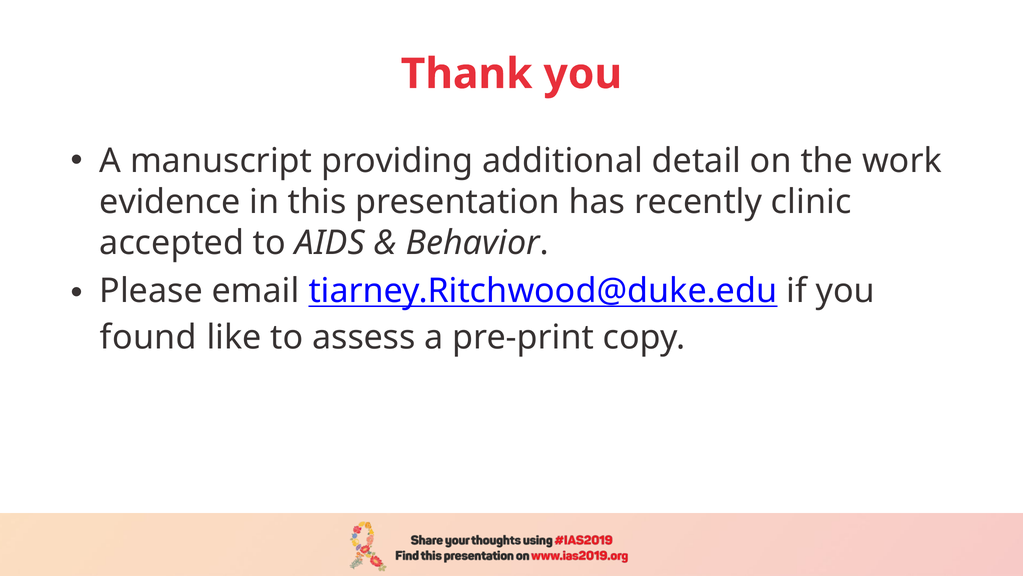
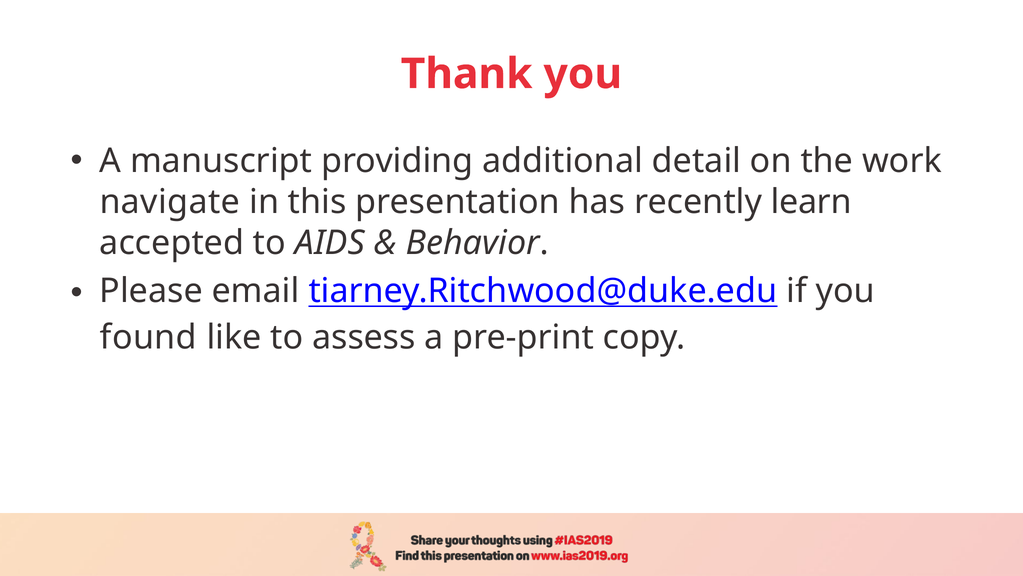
evidence: evidence -> navigate (170, 202)
clinic: clinic -> learn (811, 202)
